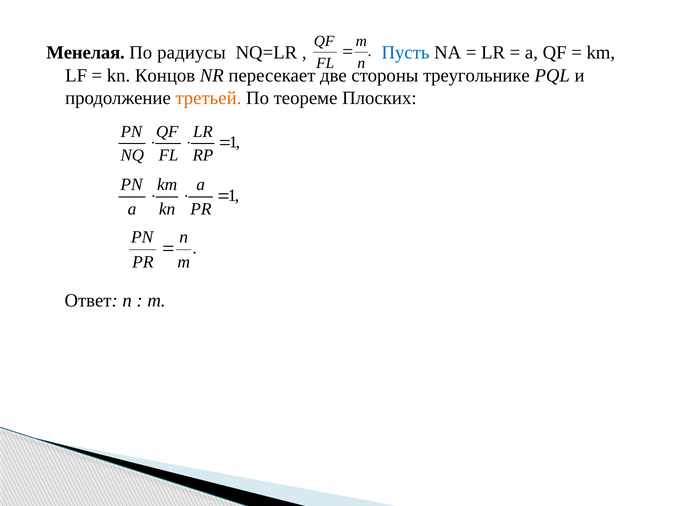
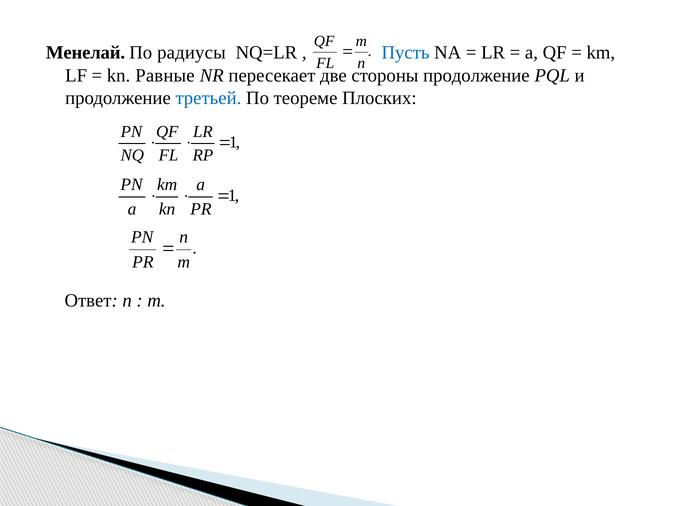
Менелая: Менелая -> Менелай (86, 53)
Концов: Концов -> Равные (165, 75)
стороны треугольнике: треугольнике -> продолжение (476, 75)
третьей colour: orange -> blue (208, 98)
